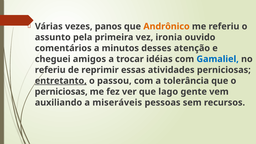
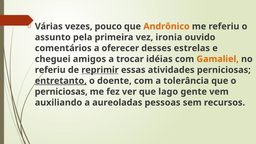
panos: panos -> pouco (108, 26)
minutos: minutos -> oferecer (120, 48)
atenção: atenção -> estrelas (192, 48)
Gamaliel colour: blue -> orange (218, 59)
reprimir underline: none -> present (100, 70)
passou: passou -> doente (114, 81)
miseráveis: miseráveis -> aureoladas (117, 103)
